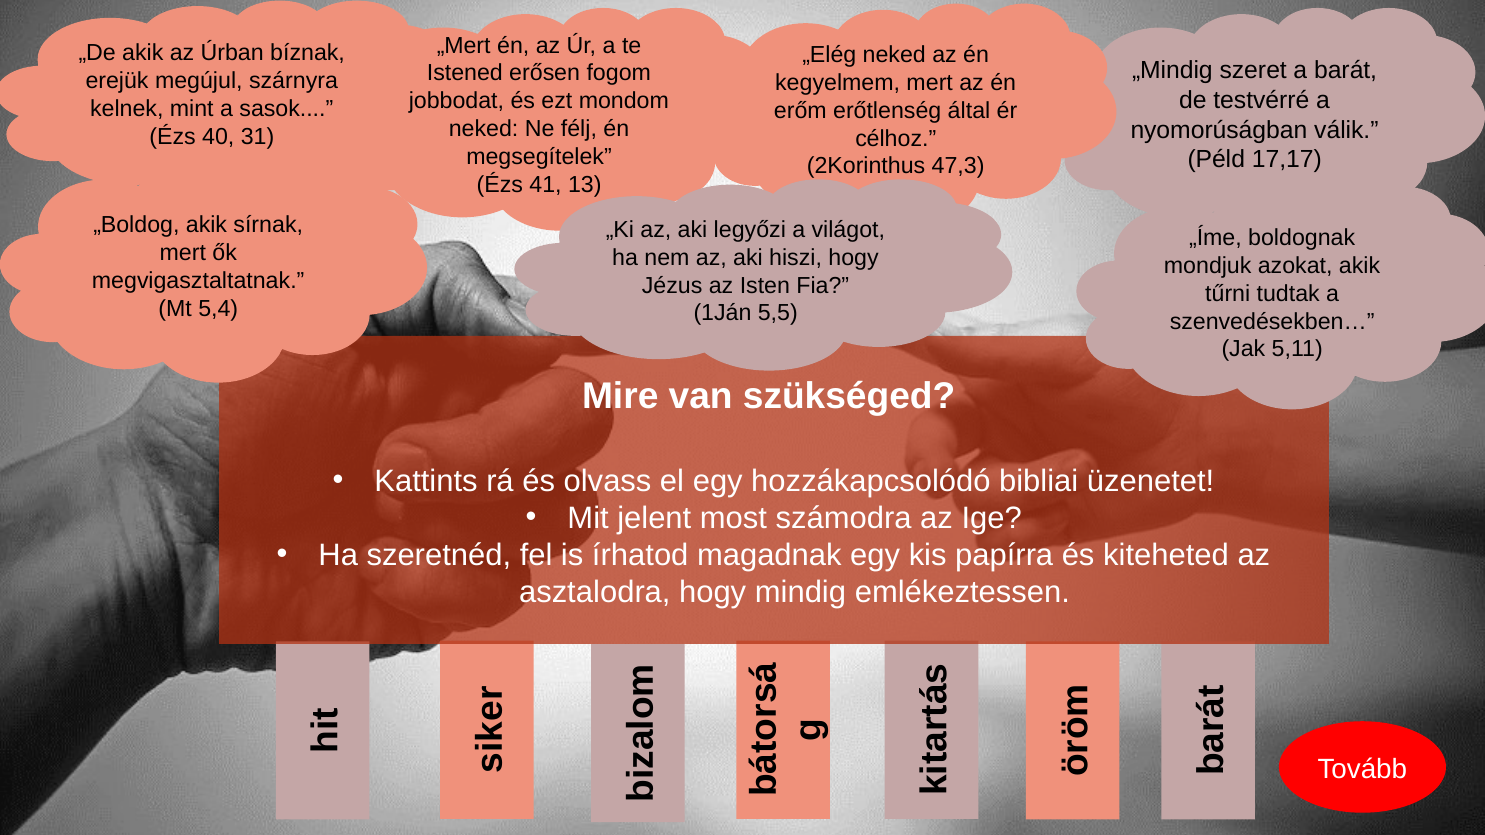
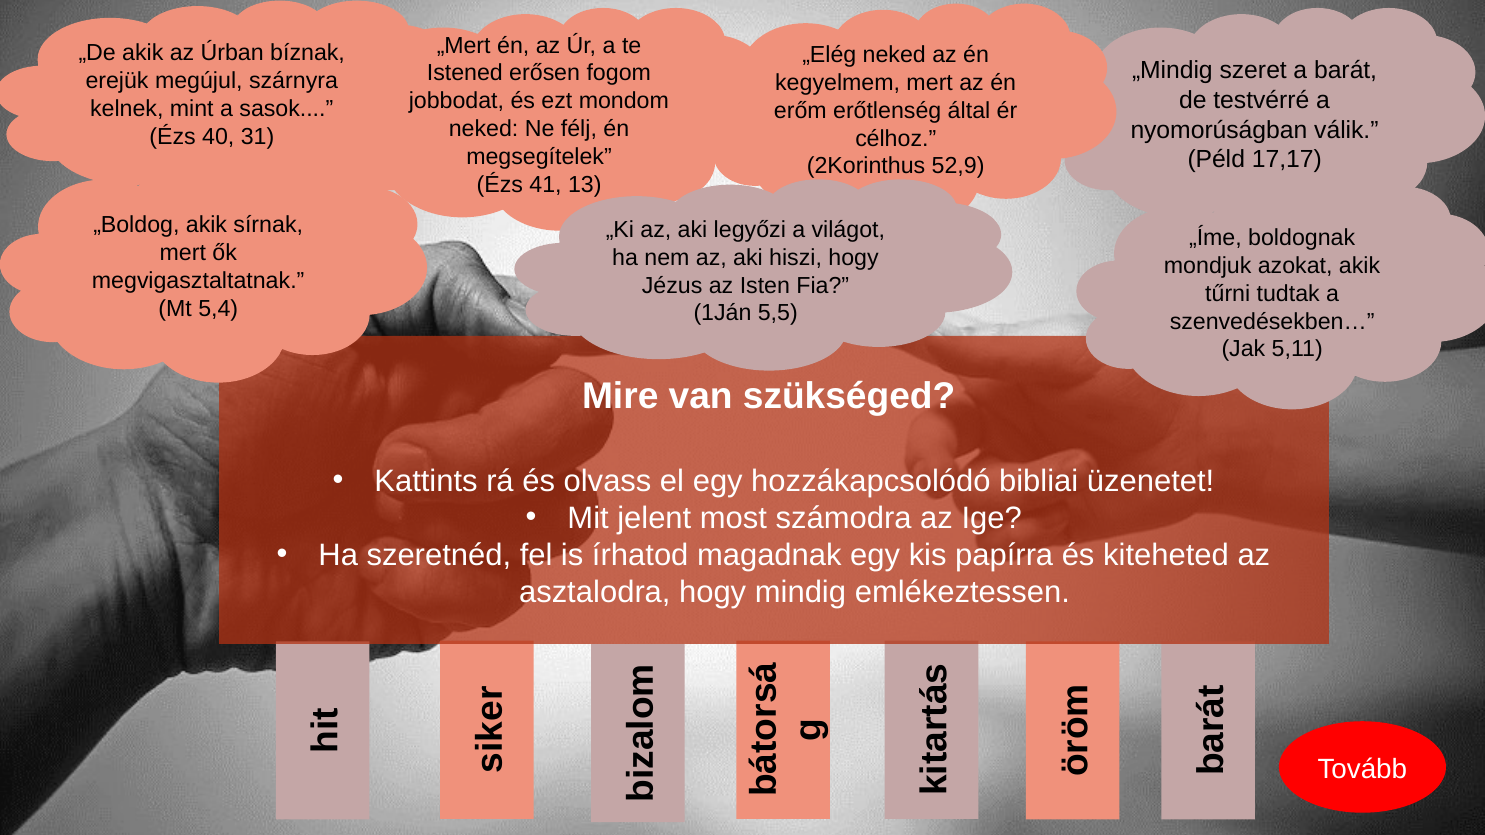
47,3: 47,3 -> 52,9 (958, 166)
